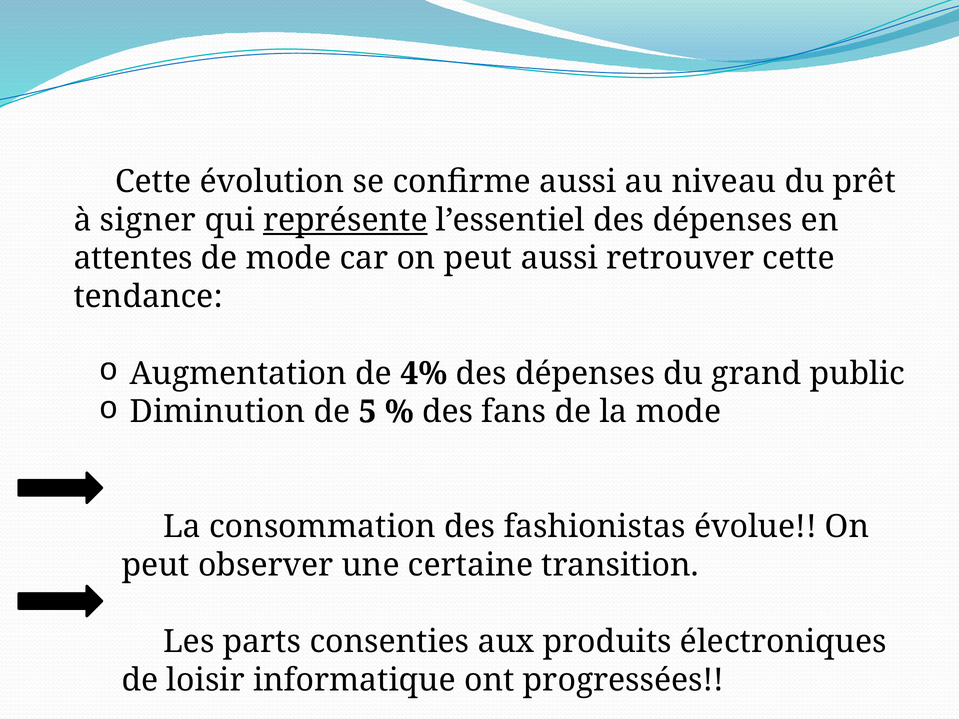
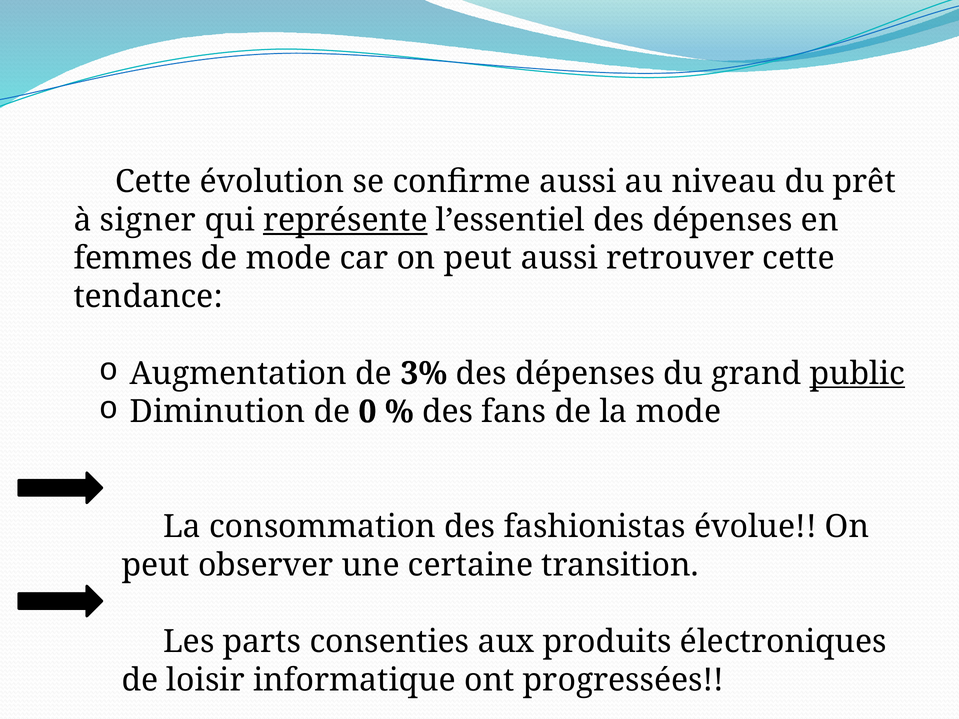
attentes: attentes -> femmes (133, 259)
4%: 4% -> 3% (424, 374)
public underline: none -> present (857, 374)
5: 5 -> 0 (367, 412)
